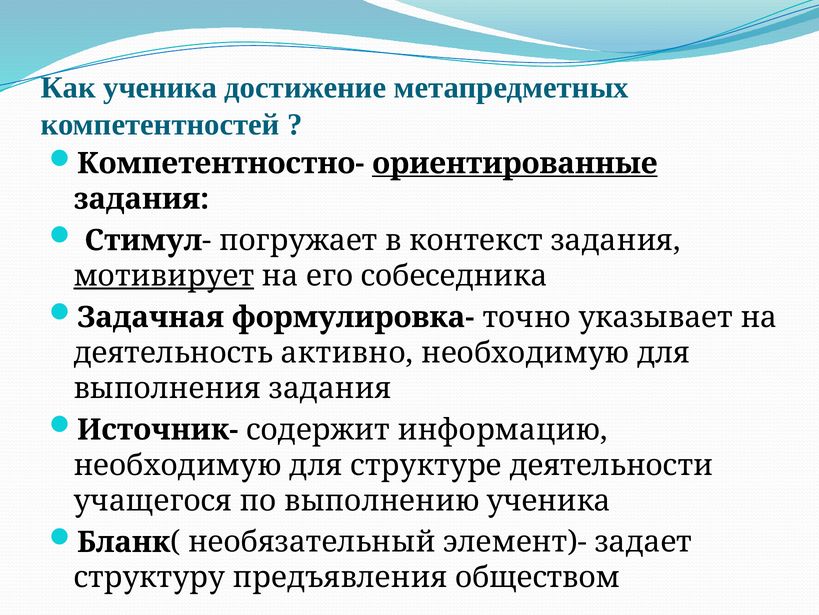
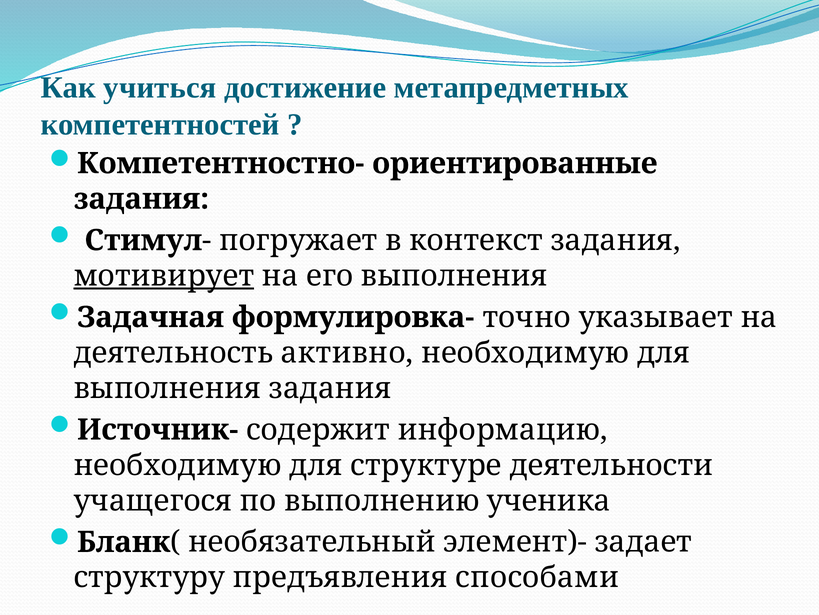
Как ученика: ученика -> учиться (160, 88)
ориентированные underline: present -> none (515, 163)
его собеседника: собеседника -> выполнения (454, 276)
обществом: обществом -> способами (537, 577)
